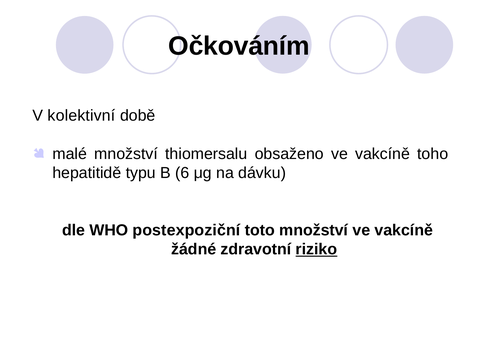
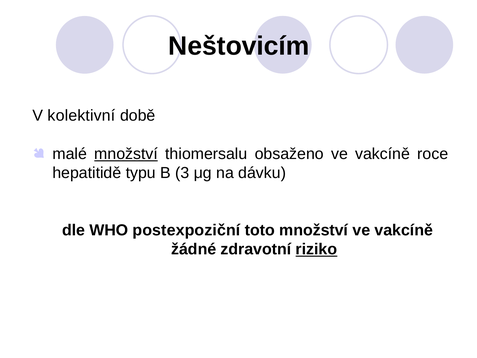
Očkováním: Očkováním -> Neštovicím (239, 46)
množství underline: none -> present (126, 154)
toho: toho -> roce (433, 154)
6: 6 -> 3 (182, 173)
